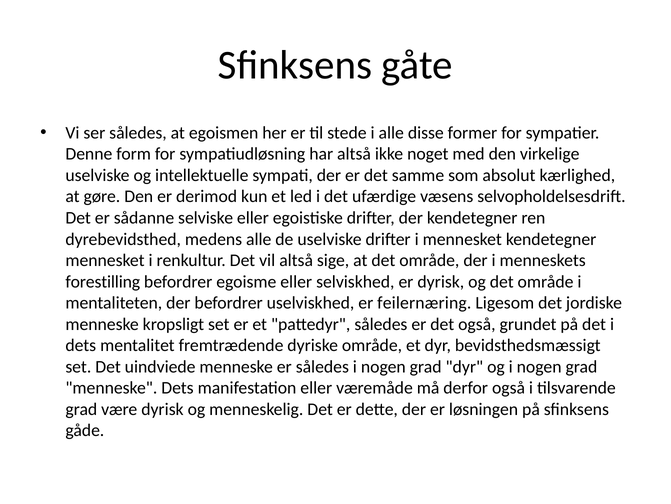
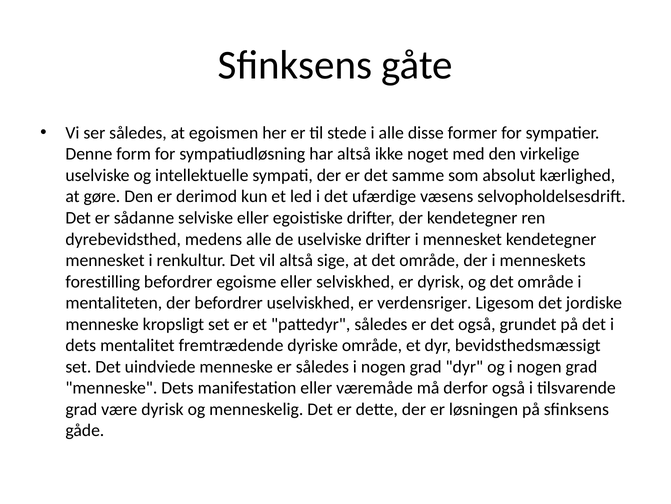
feilernæring: feilernæring -> verdensriger (424, 303)
